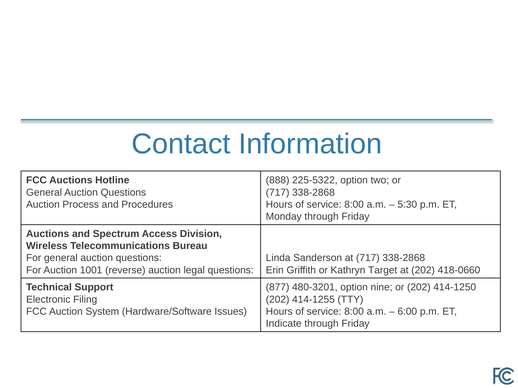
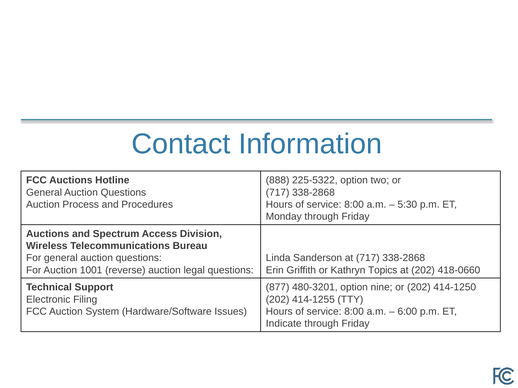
Target: Target -> Topics (383, 270)
